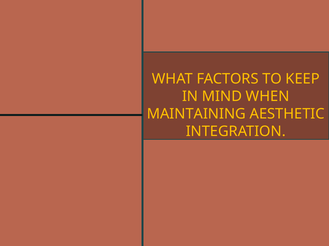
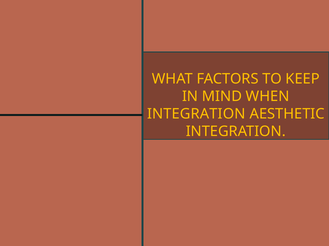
MAINTAINING: MAINTAINING -> INTEGRATION (196, 114)
